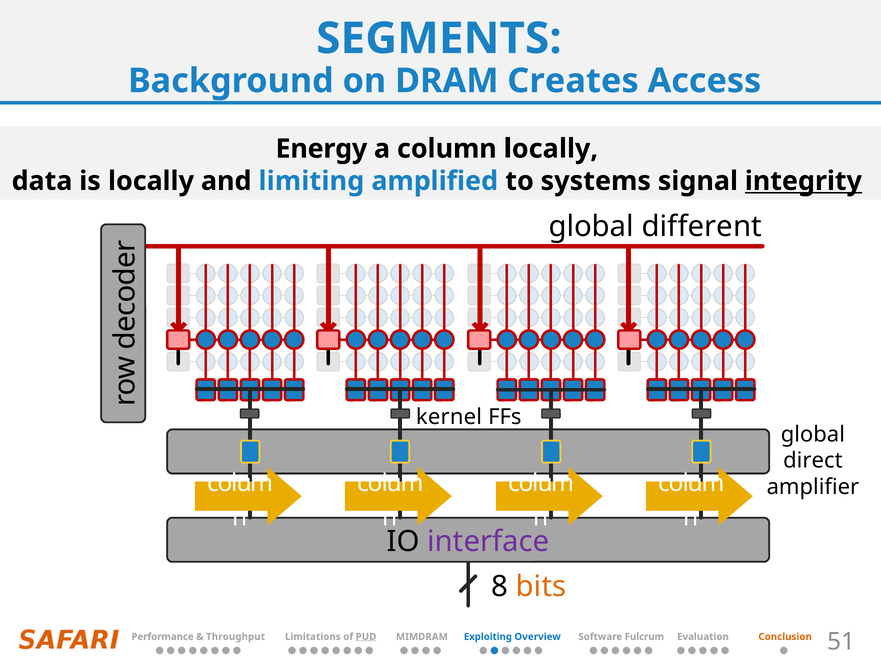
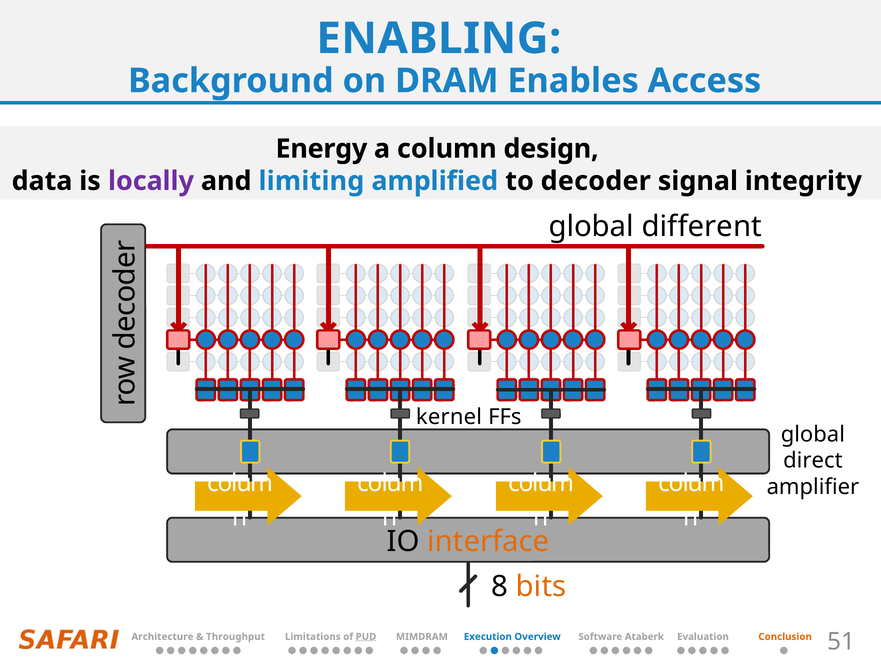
SEGMENTS: SEGMENTS -> ENABLING (439, 39)
Creates: Creates -> Enables (573, 81)
column locally: locally -> design (551, 149)
locally colour: black -> purple (151, 181)
systems: systems -> decoder (596, 181)
integrity underline: present -> none (803, 181)
interface colour: purple -> orange (488, 542)
Performance: Performance -> Architecture (162, 637)
Exploiting: Exploiting -> Execution (488, 637)
Fulcrum: Fulcrum -> Ataberk (644, 637)
